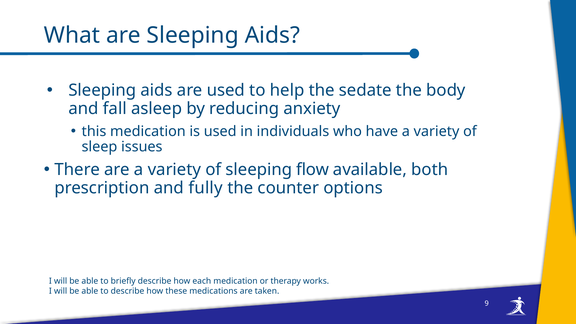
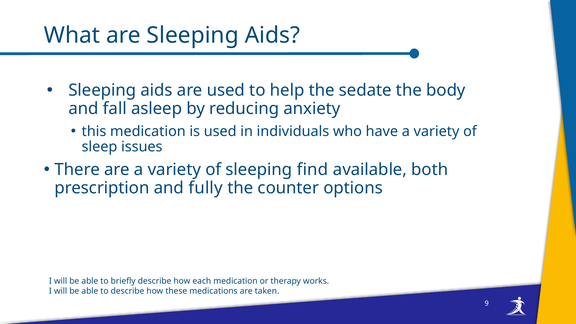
flow: flow -> find (312, 170)
